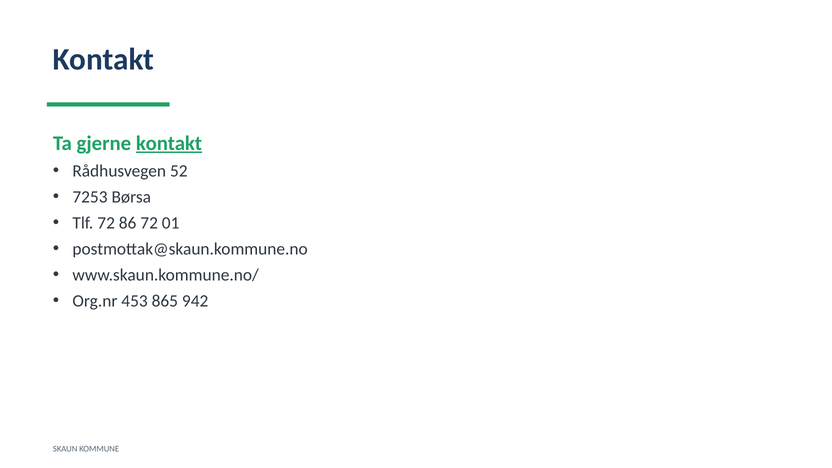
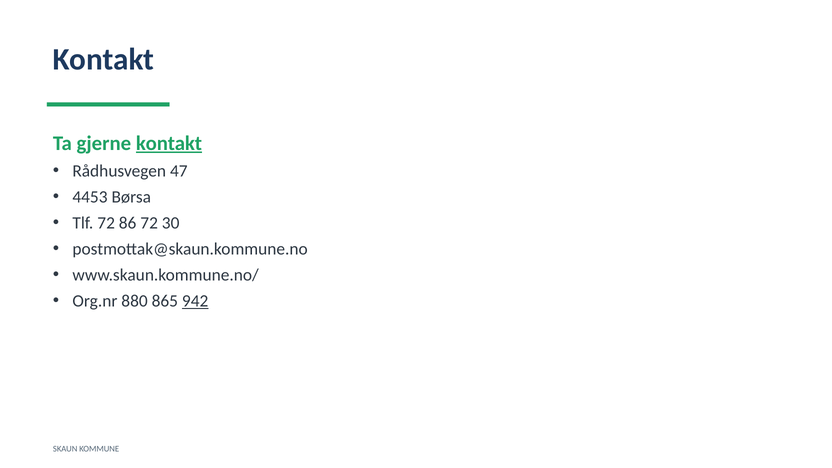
52: 52 -> 47 (179, 171)
7253: 7253 -> 4453 (90, 197)
01: 01 -> 30 (171, 223)
453: 453 -> 880 (135, 301)
942 underline: none -> present (195, 301)
